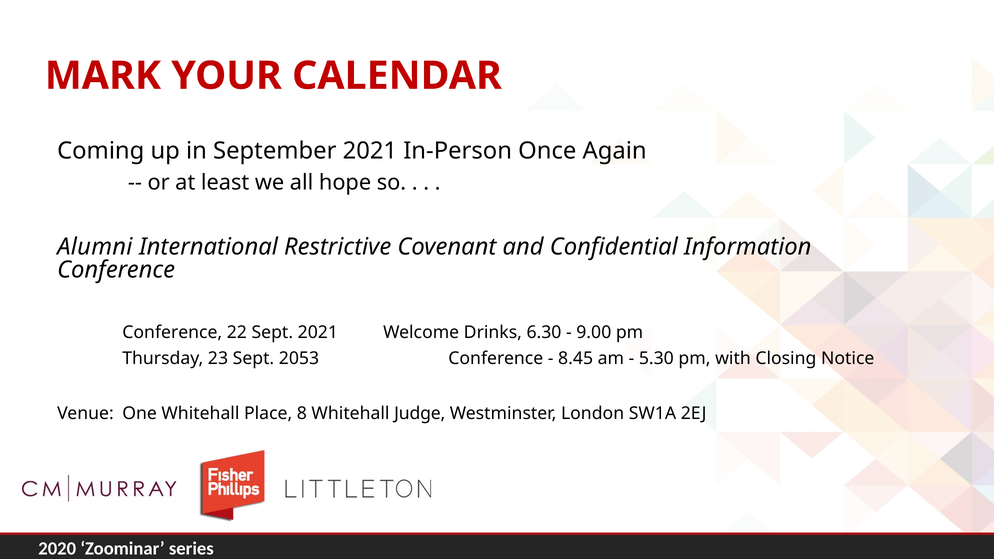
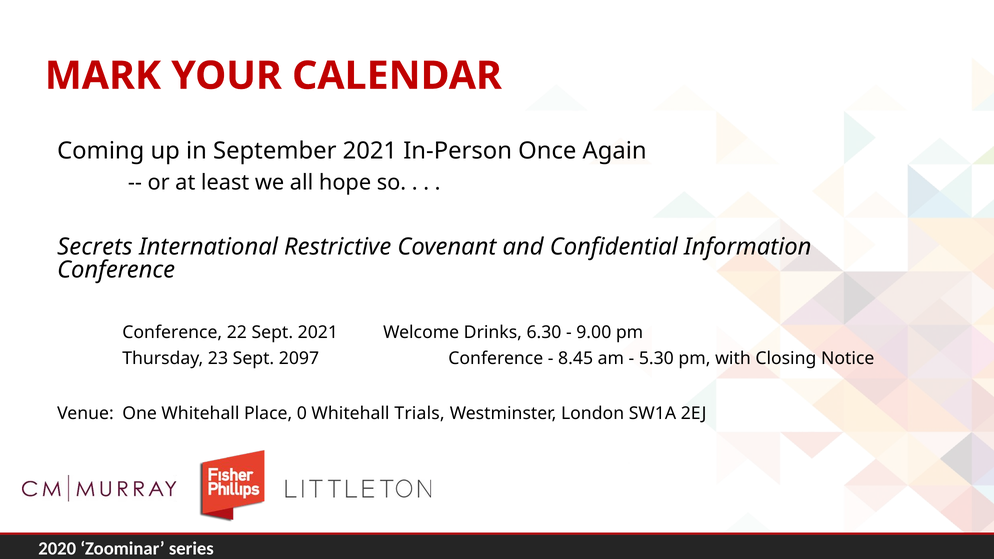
Alumni: Alumni -> Secrets (95, 247)
2053: 2053 -> 2097 (299, 359)
8: 8 -> 0 (302, 413)
Judge: Judge -> Trials (420, 413)
